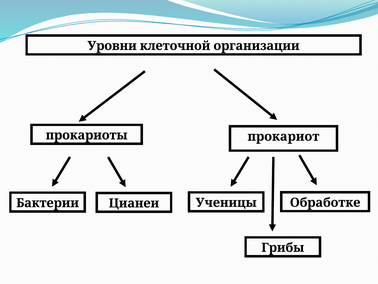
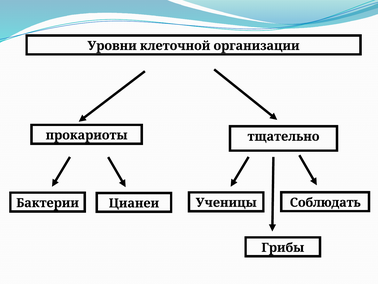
прокариот: прокариот -> тщательно (284, 136)
Обработке: Обработке -> Соблюдать (325, 202)
